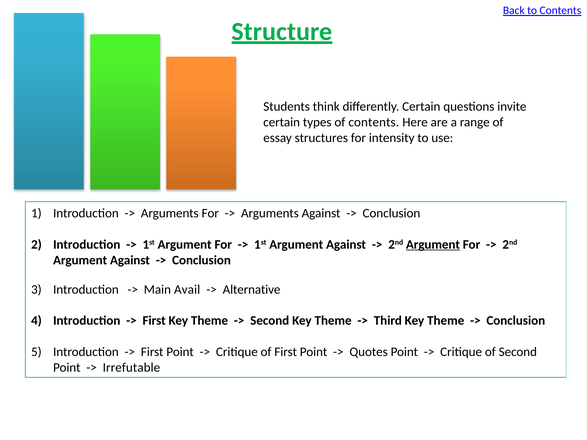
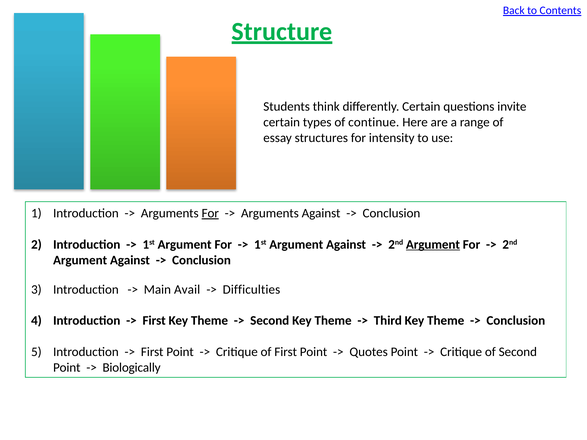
of contents: contents -> continue (374, 122)
For underline: none -> present (210, 213)
Alternative: Alternative -> Difficulties (251, 290)
Irrefutable: Irrefutable -> Biologically (132, 368)
